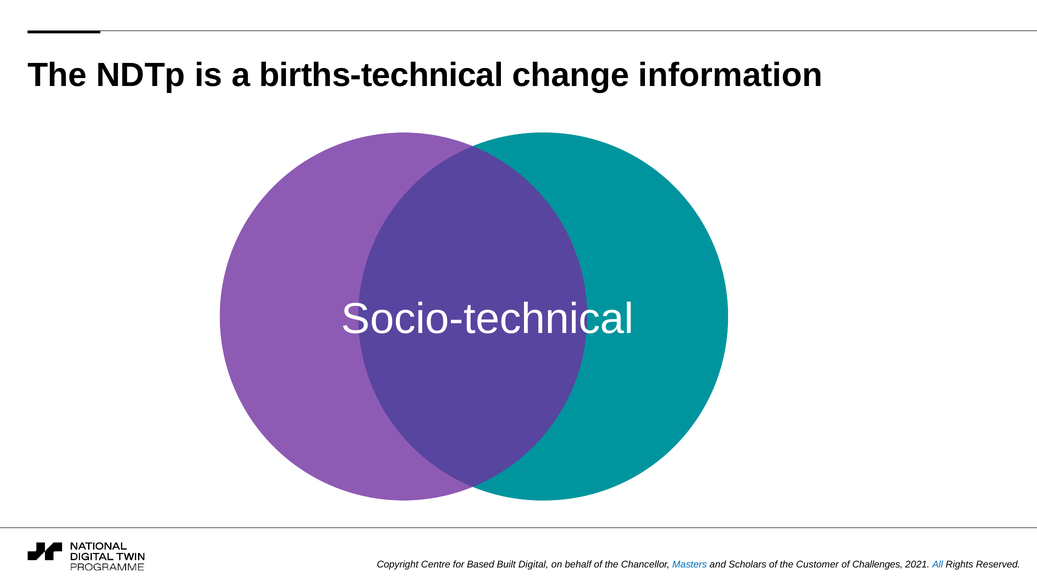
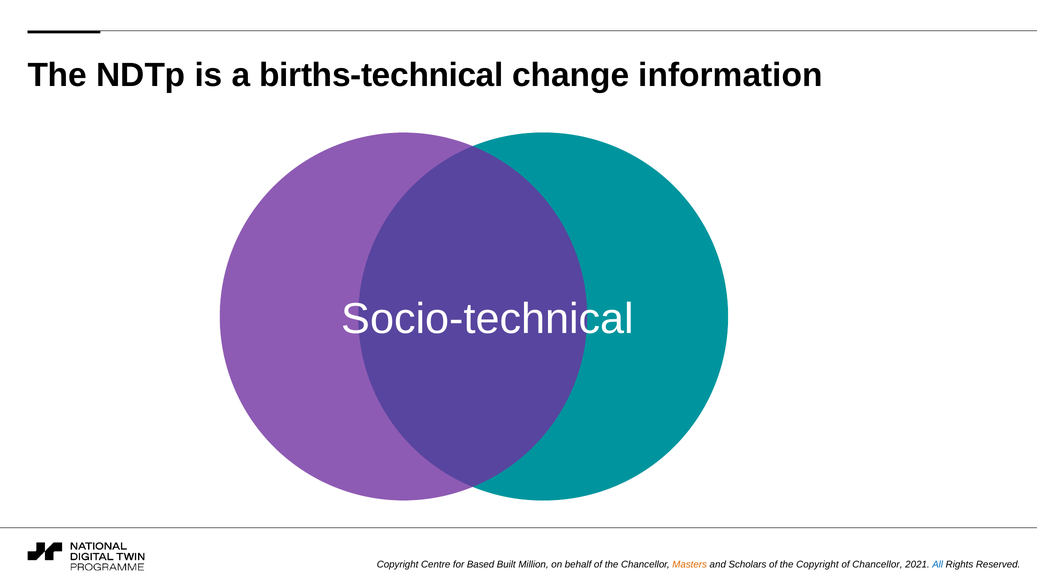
Digital: Digital -> Million (533, 564)
Masters colour: blue -> orange (690, 564)
the Customer: Customer -> Copyright (817, 564)
of Challenges: Challenges -> Chancellor (877, 564)
